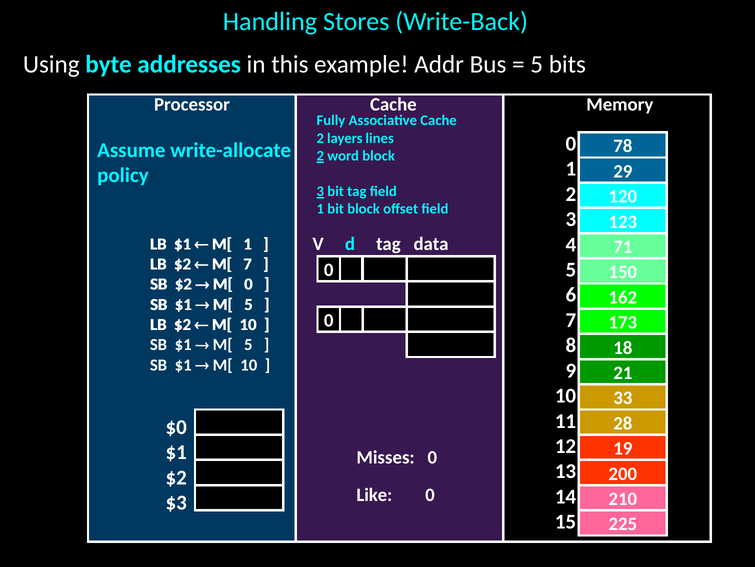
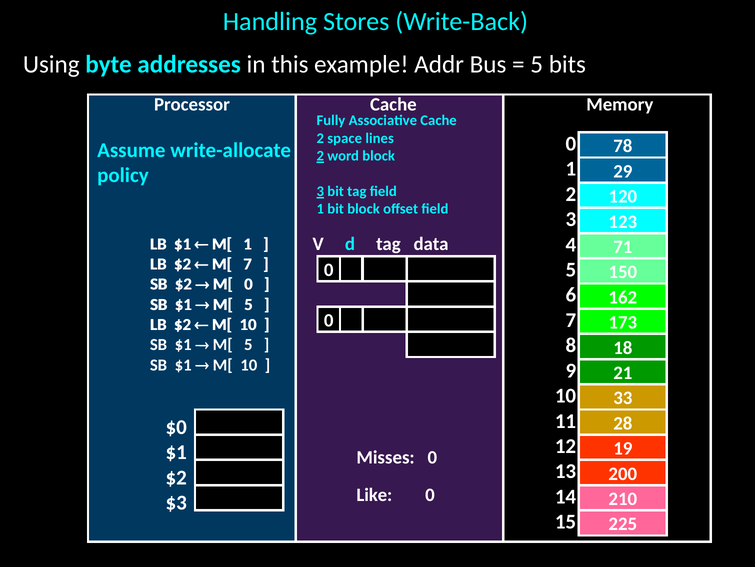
layers: layers -> space (345, 138)
